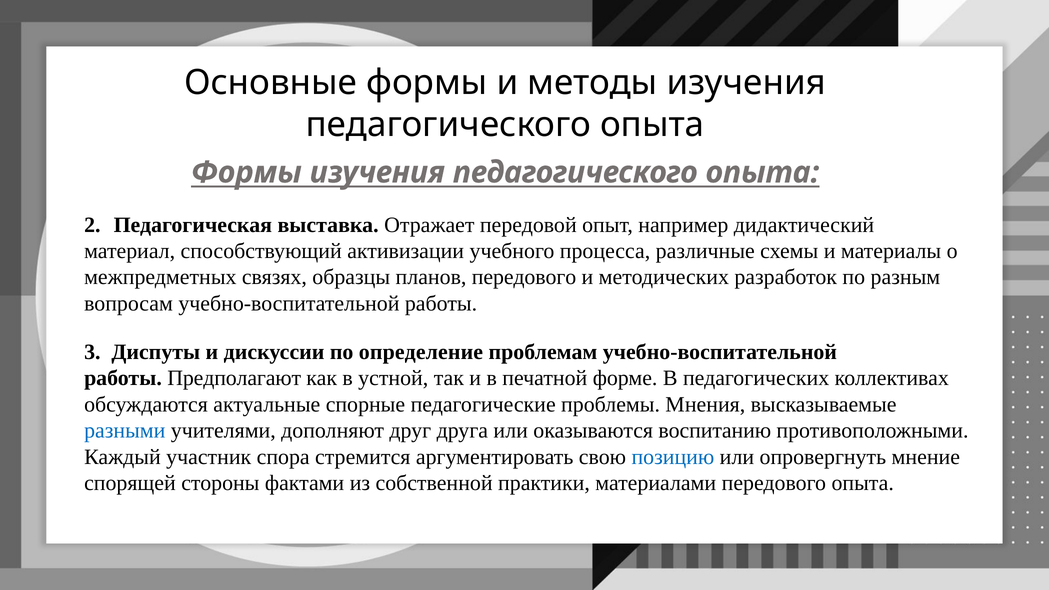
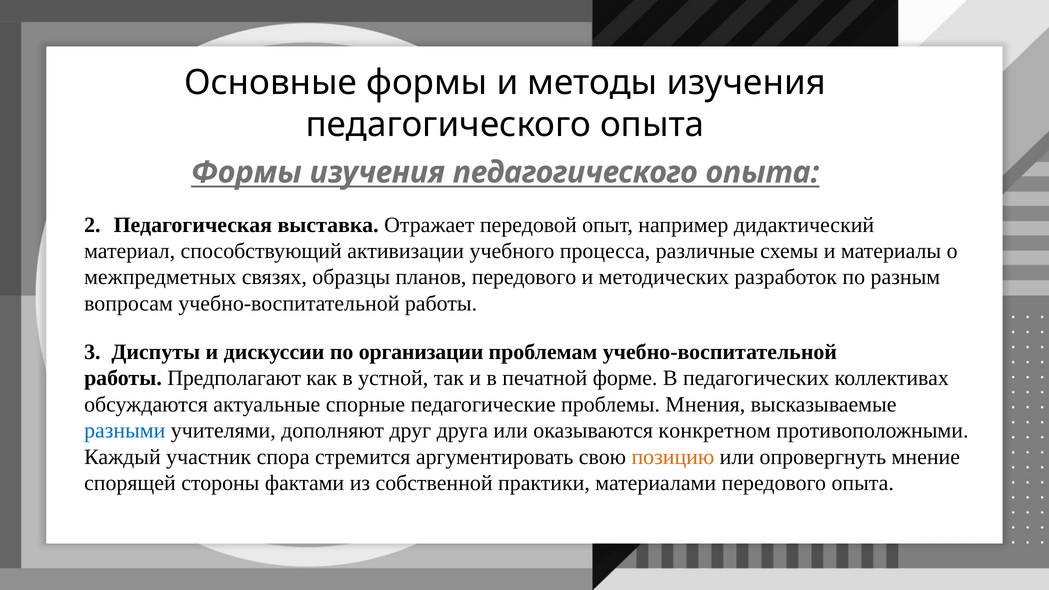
определение: определение -> организации (421, 352)
воспитанию: воспитанию -> конкретном (715, 431)
позицию colour: blue -> orange (673, 457)
